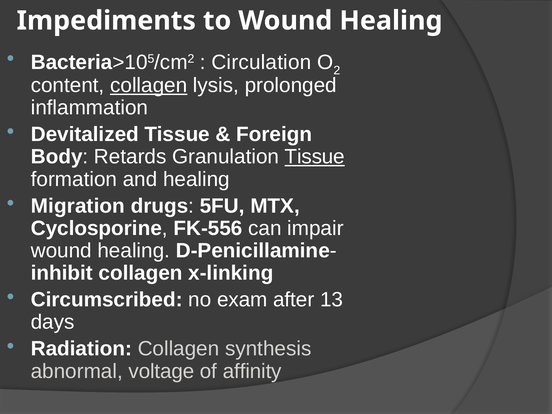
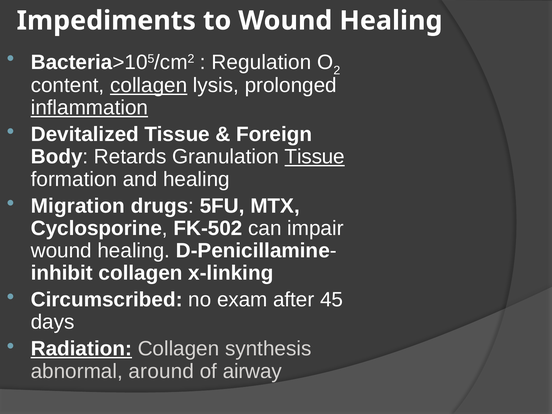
Circulation: Circulation -> Regulation (261, 62)
inflammation underline: none -> present (89, 108)
FK-556: FK-556 -> FK-502 (208, 228)
13: 13 -> 45 (332, 300)
Radiation underline: none -> present (81, 349)
voltage: voltage -> around (161, 371)
affinity: affinity -> airway (252, 371)
